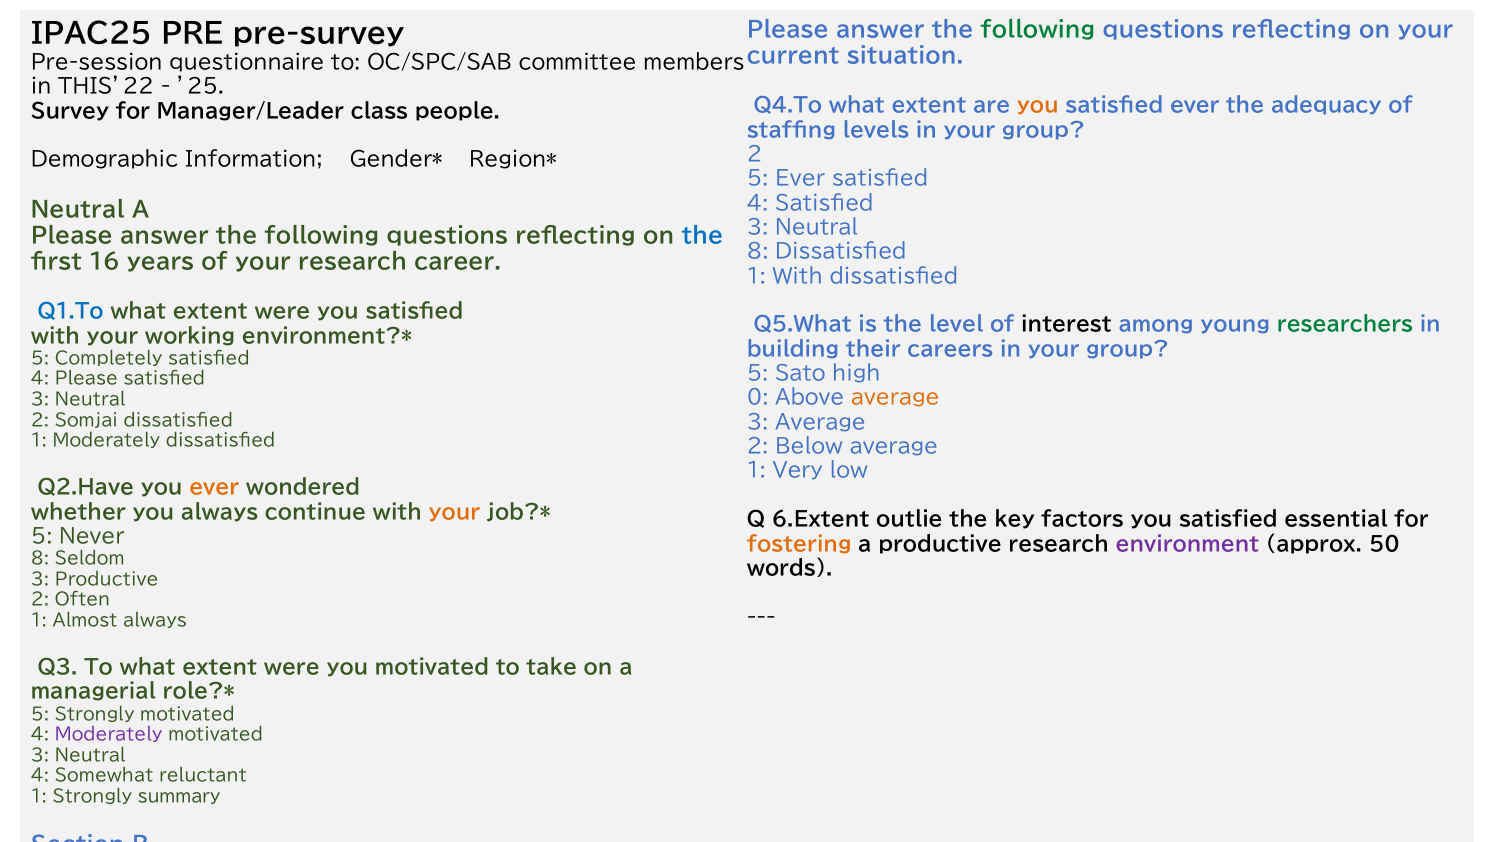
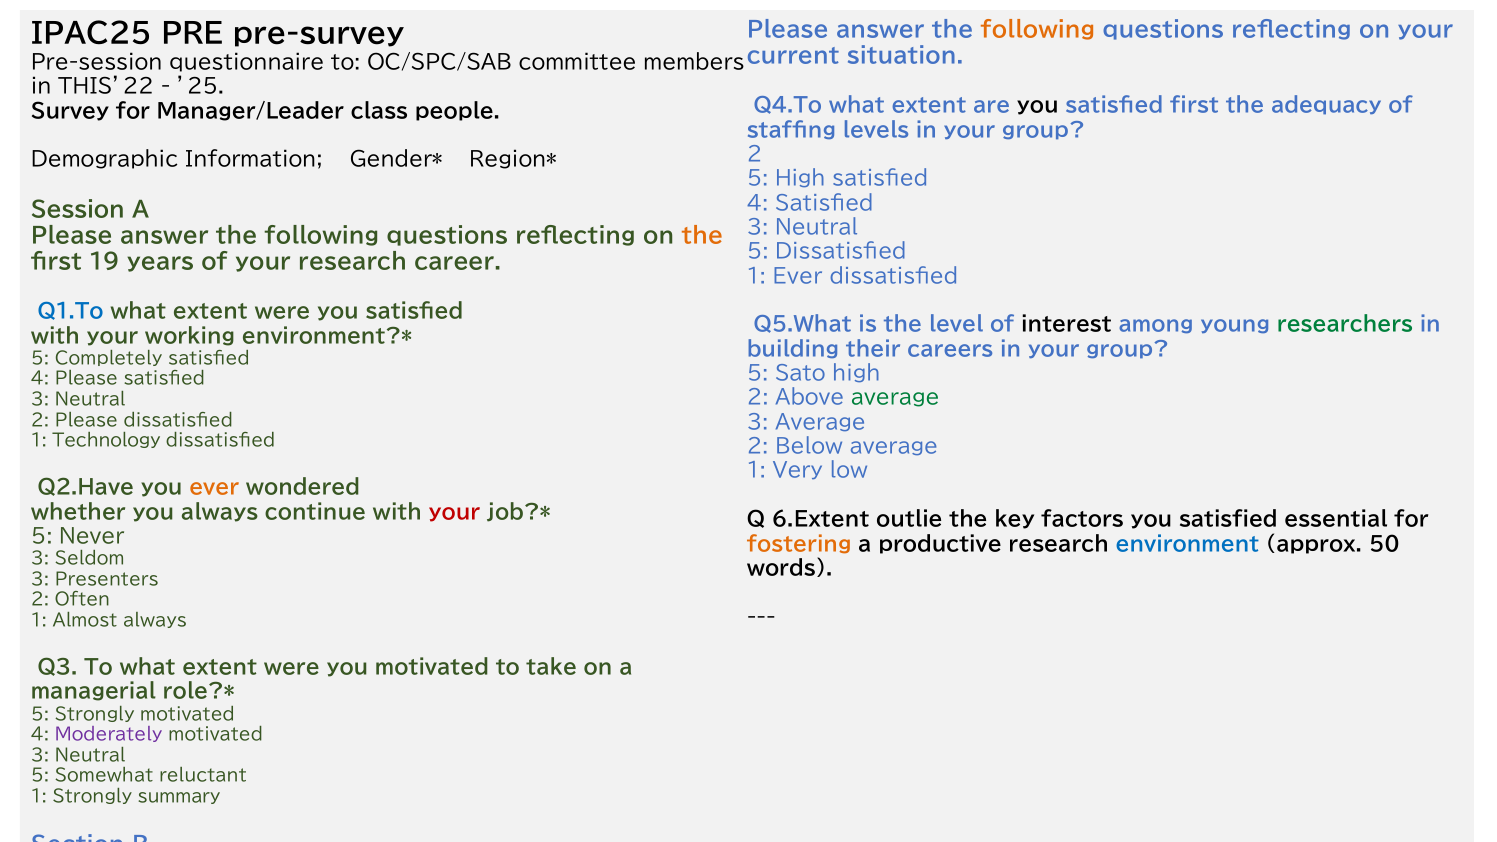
following colour: green -> orange (1038, 30)
you colour: orange -> black (1038, 106)
satisfied ever: ever -> first (1195, 106)
5 Ever: Ever -> High (800, 179)
Neutral: Neutral -> Session (78, 210)
the colour: blue -> orange (702, 236)
8: 8 -> 5 (758, 252)
16: 16 -> 19 (105, 262)
1 With: With -> Ever (798, 276)
0: 0 -> 2 (758, 398)
average colour: orange -> green (895, 398)
2 Somjai: Somjai -> Please (86, 420)
1 Moderately: Moderately -> Technology (107, 441)
your colour: orange -> red (455, 512)
environment colour: purple -> blue (1188, 544)
8: 8 -> 3 (40, 559)
3 Productive: Productive -> Presenters (107, 580)
4: 4 -> 5 (40, 776)
